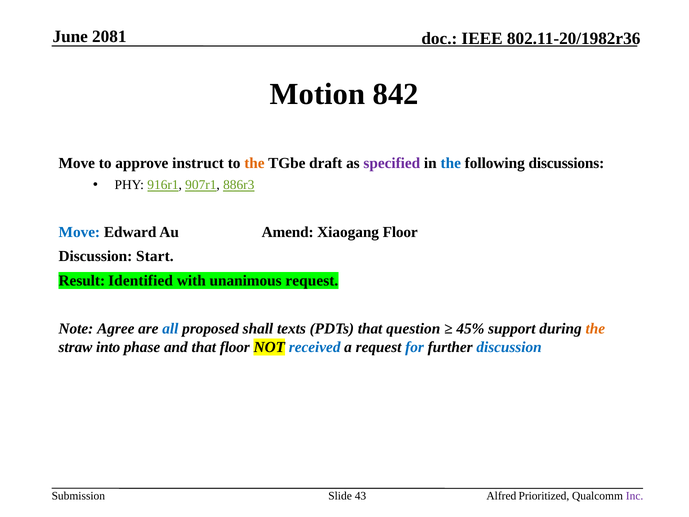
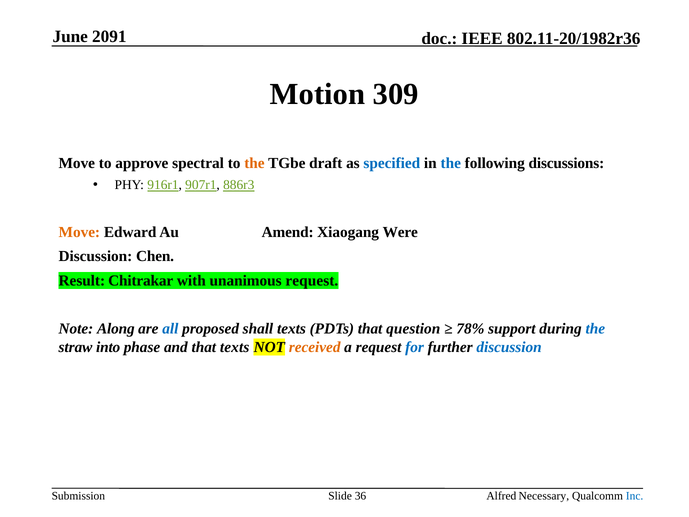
2081: 2081 -> 2091 (109, 37)
842: 842 -> 309 (396, 94)
instruct: instruct -> spectral (198, 163)
specified colour: purple -> blue (392, 163)
Move colour: blue -> orange (79, 232)
Xiaogang Floor: Floor -> Were (400, 232)
Start: Start -> Chen (155, 256)
Identified: Identified -> Chitrakar (141, 280)
Agree: Agree -> Along (116, 329)
45%: 45% -> 78% (470, 329)
the colour: orange -> blue (595, 329)
that floor: floor -> texts (235, 347)
received colour: blue -> orange (315, 347)
43: 43 -> 36 (360, 496)
Prioritized: Prioritized -> Necessary (544, 496)
Inc colour: purple -> blue (635, 496)
